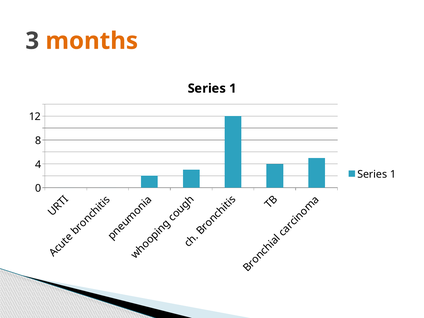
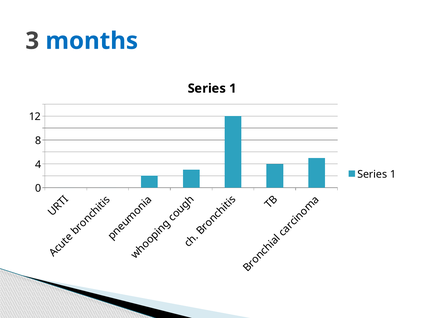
months colour: orange -> blue (92, 41)
